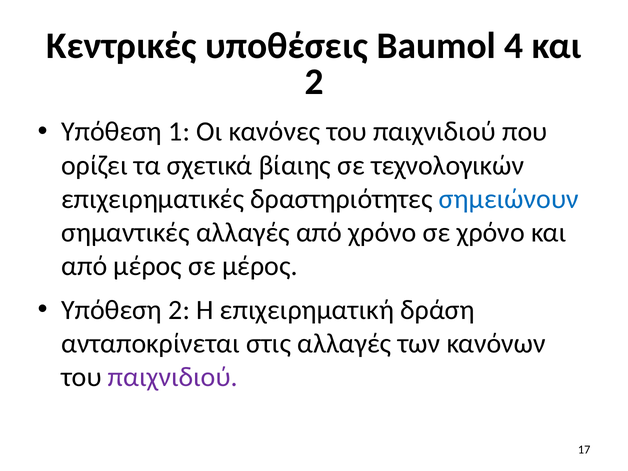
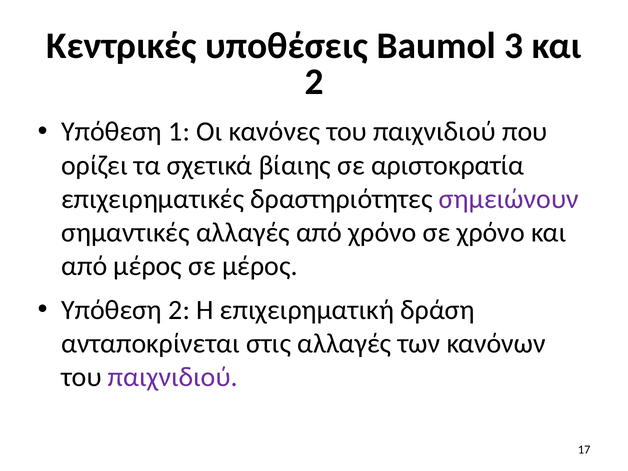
4: 4 -> 3 (514, 46)
τεχνολογικών: τεχνολογικών -> αριστοκρατία (448, 165)
σημειώνουν colour: blue -> purple (509, 199)
